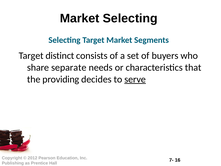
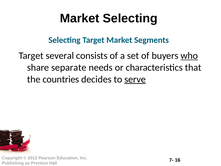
distinct: distinct -> several (60, 56)
who underline: none -> present (189, 56)
providing: providing -> countries (61, 79)
